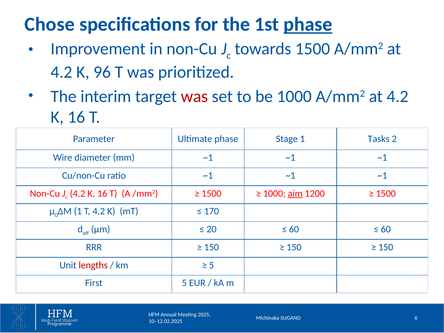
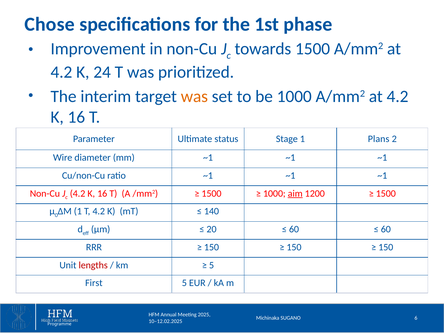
phase underline: present -> none (308, 24)
96: 96 -> 24 (102, 72)
was colour: red -> orange (194, 96)
Ultimate phase: phase -> status (226, 139)
Tasks: Tasks -> Plans (379, 139)
170: 170 -> 140 (212, 211)
